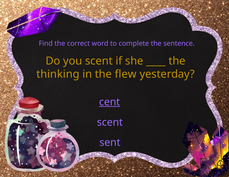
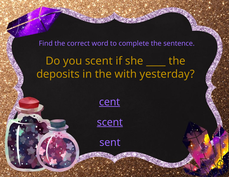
thinking: thinking -> deposits (58, 74)
flew: flew -> with (126, 74)
scent underline: none -> present (110, 122)
